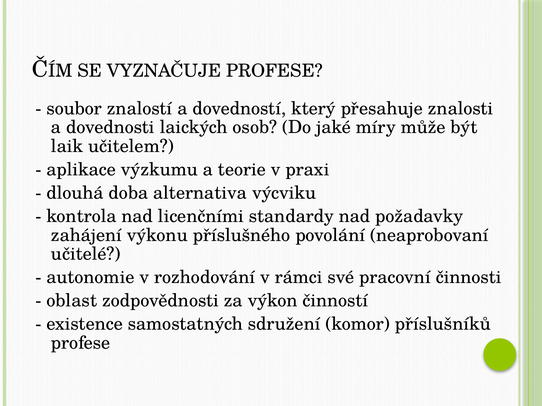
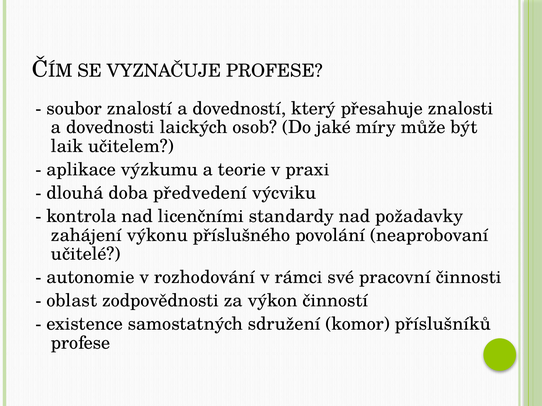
alternativa: alternativa -> předvedení (200, 193)
